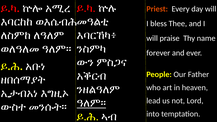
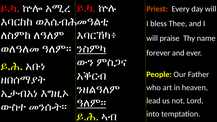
ንስምካ underline: none -> present (91, 49)
